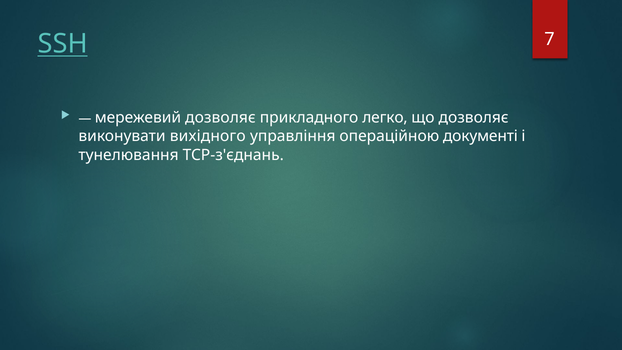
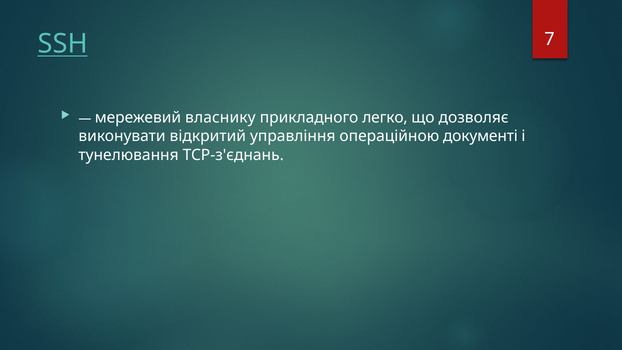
мережевий дозволяє: дозволяє -> власнику (220, 117)
вихідного: вихідного -> відкритий (208, 136)
